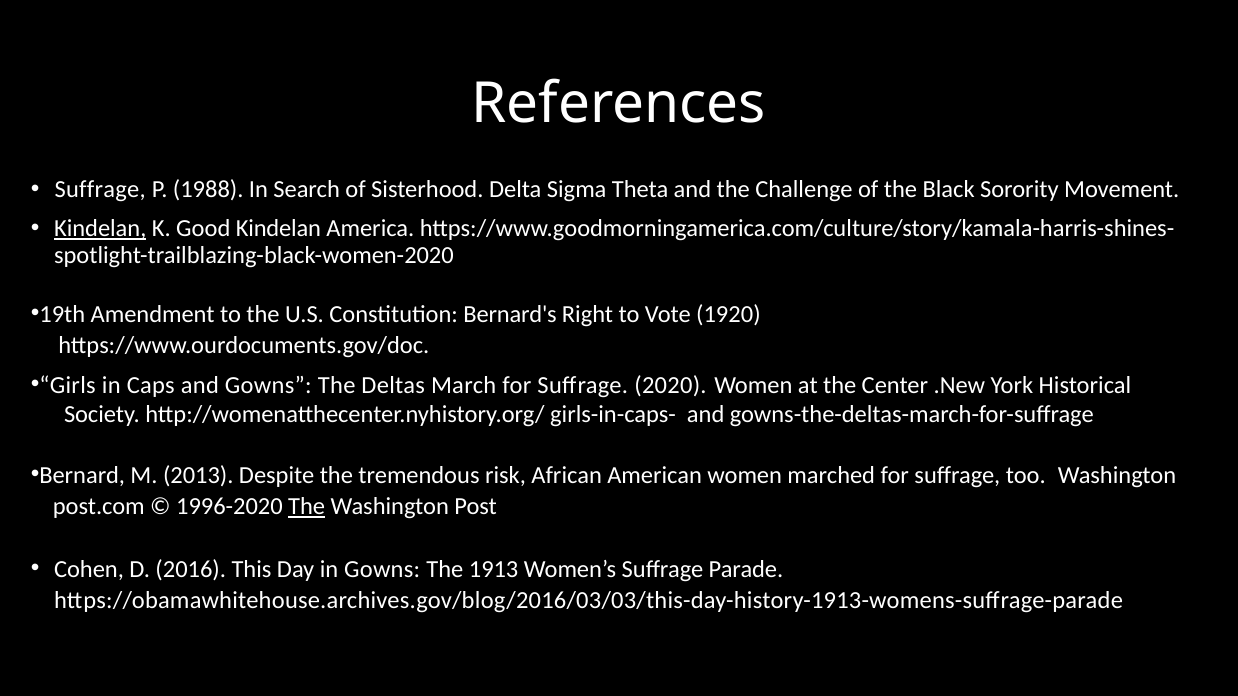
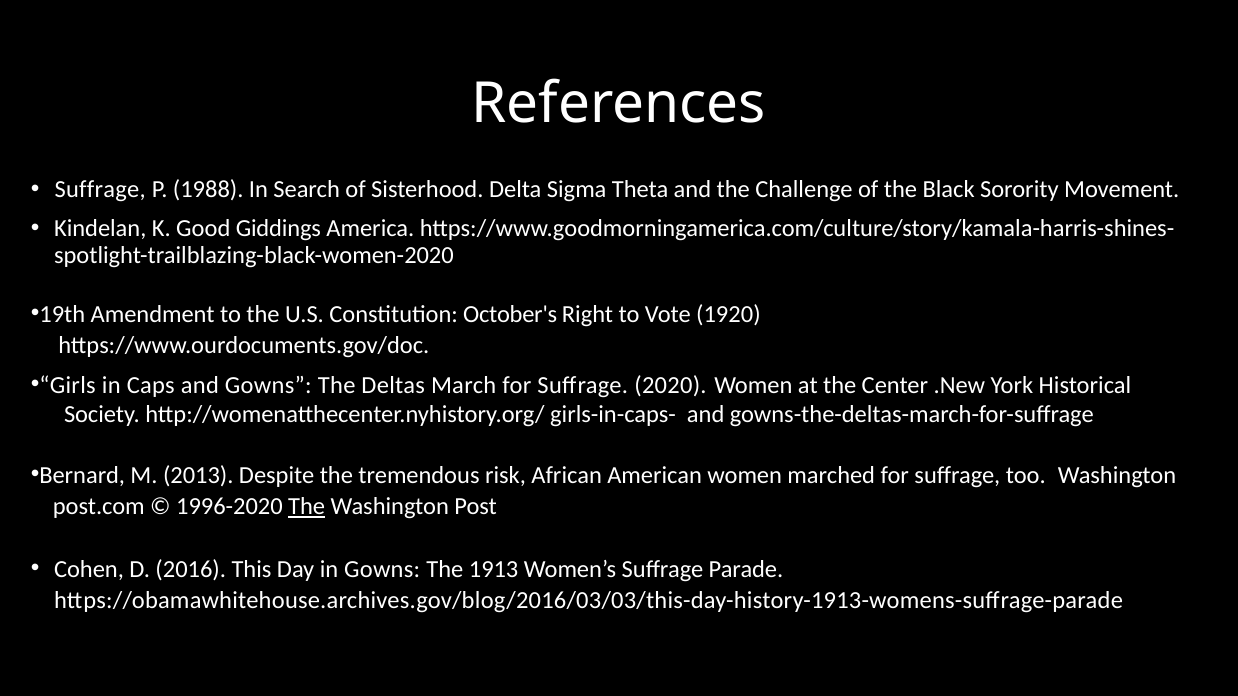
Kindelan underline: present -> none (100, 229)
Good Kindelan: Kindelan -> Giddings (278, 229)
Bernard's: Bernard's -> October's (510, 314)
